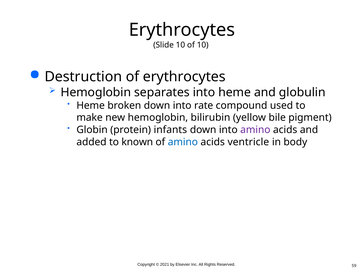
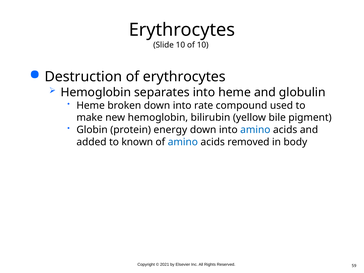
infants: infants -> energy (170, 130)
amino colour: purple -> blue (255, 130)
ventricle: ventricle -> removed (248, 142)
